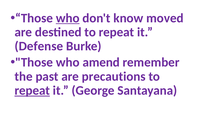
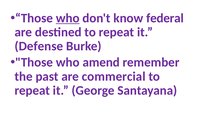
moved: moved -> federal (165, 18)
precautions: precautions -> commercial (114, 76)
repeat underline: present -> none (32, 90)
